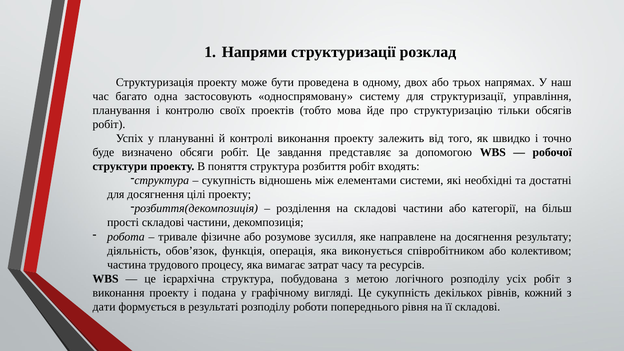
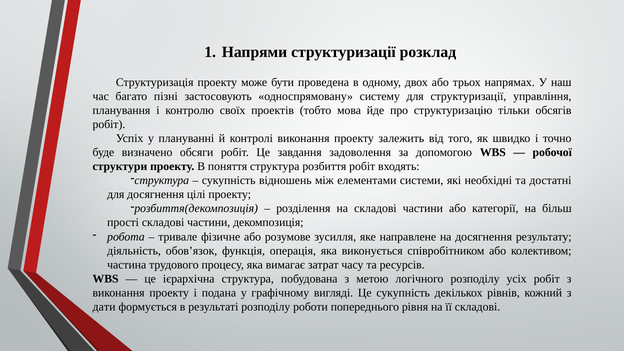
одна: одна -> пізні (166, 96)
представляє: представляє -> задоволення (360, 152)
